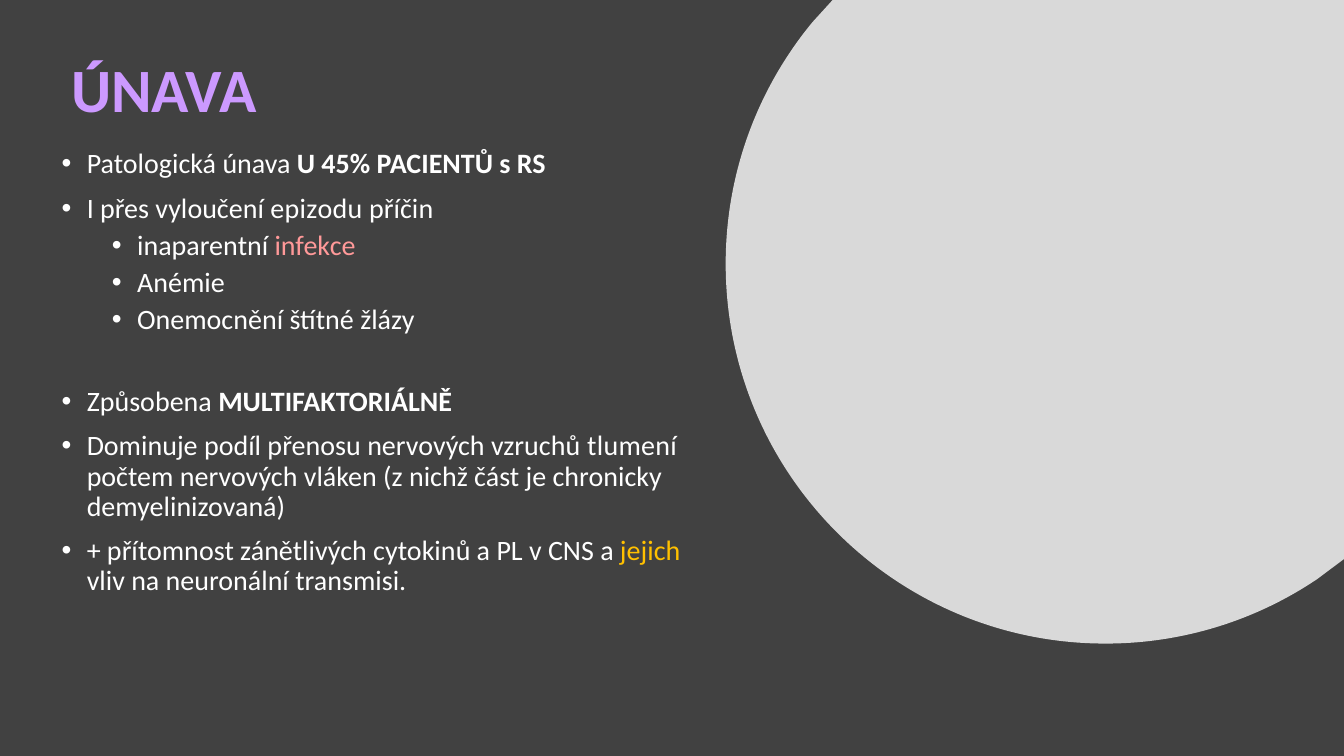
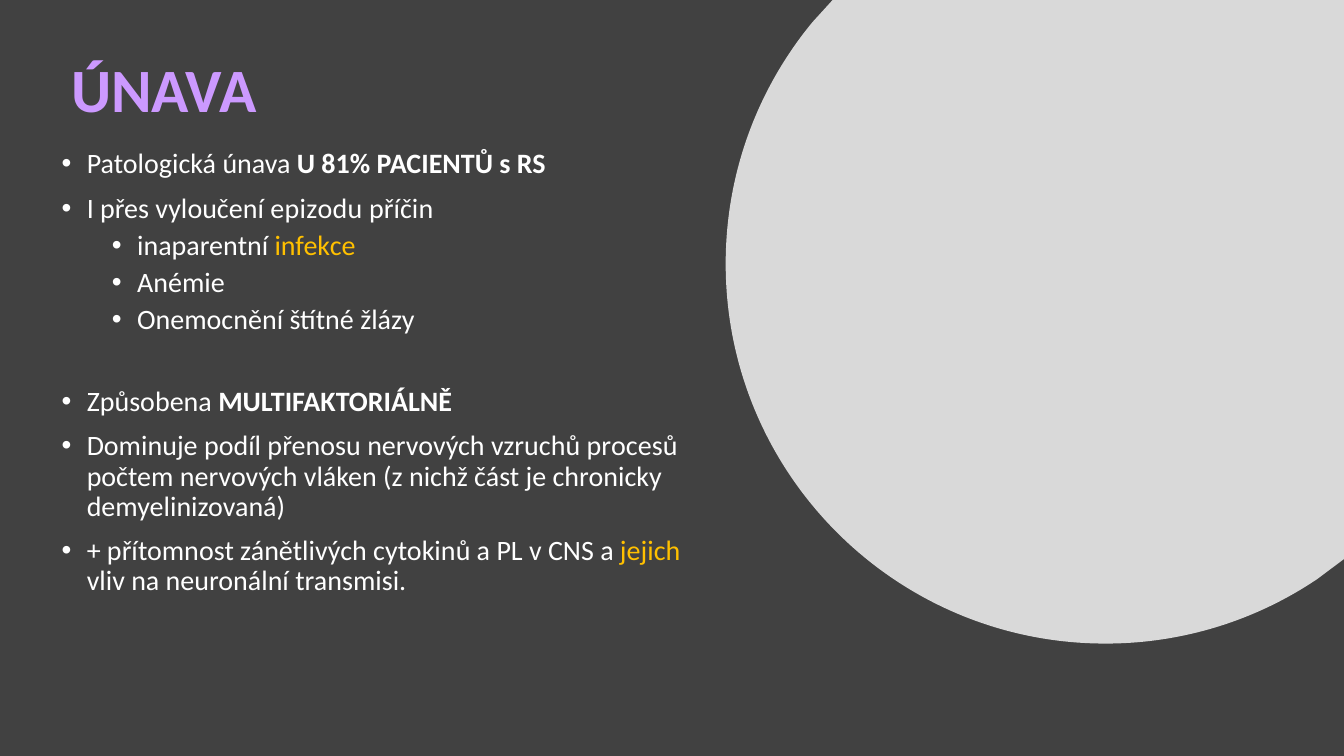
45%: 45% -> 81% (346, 165)
infekce colour: pink -> yellow (315, 246)
tlumení: tlumení -> procesů (632, 447)
